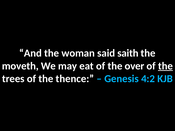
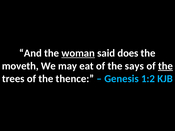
woman underline: none -> present (78, 53)
saith: saith -> does (128, 53)
over: over -> says (134, 66)
4:2: 4:2 -> 1:2 (148, 79)
